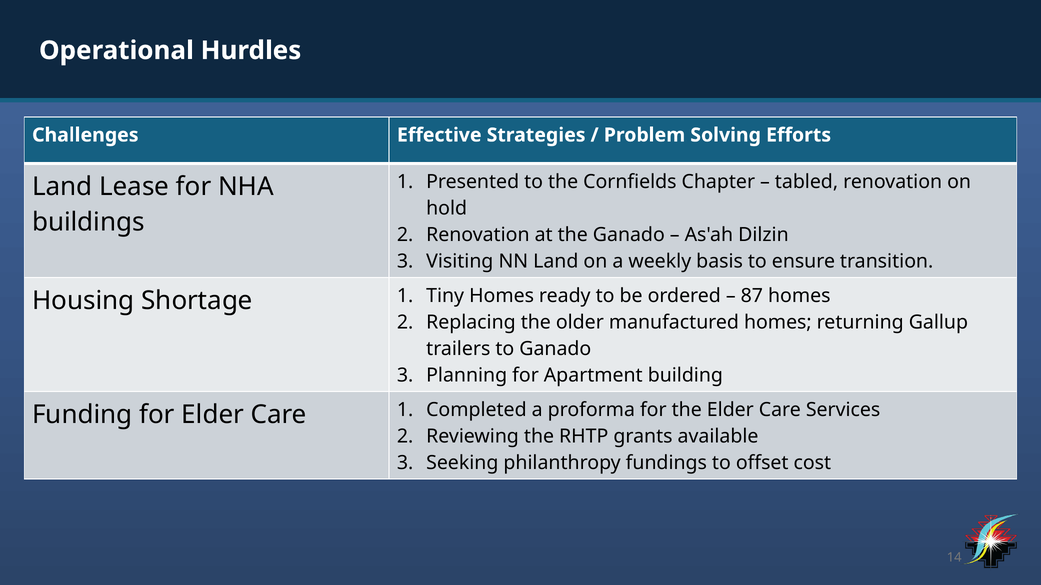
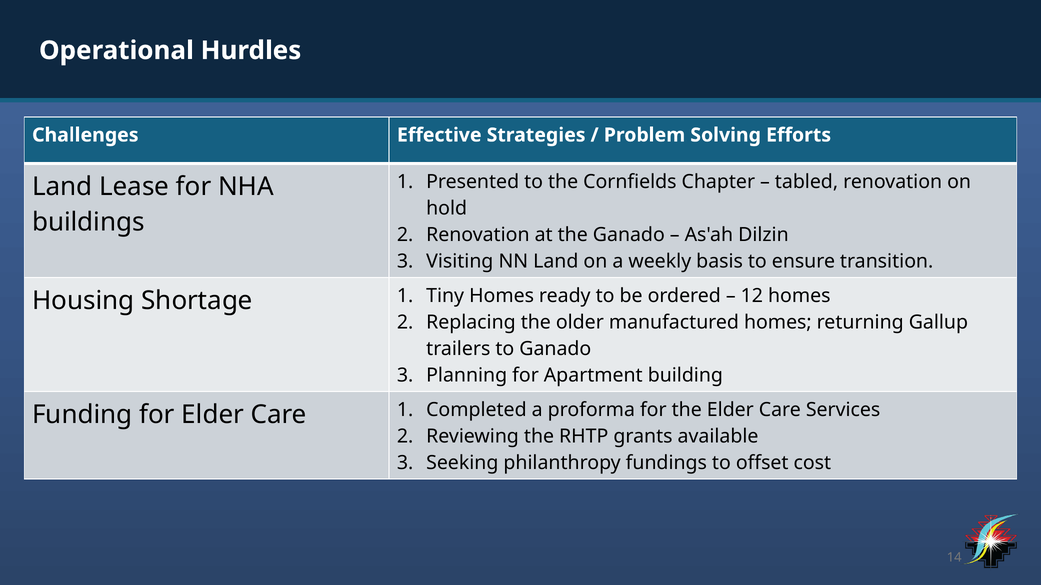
87: 87 -> 12 (752, 296)
